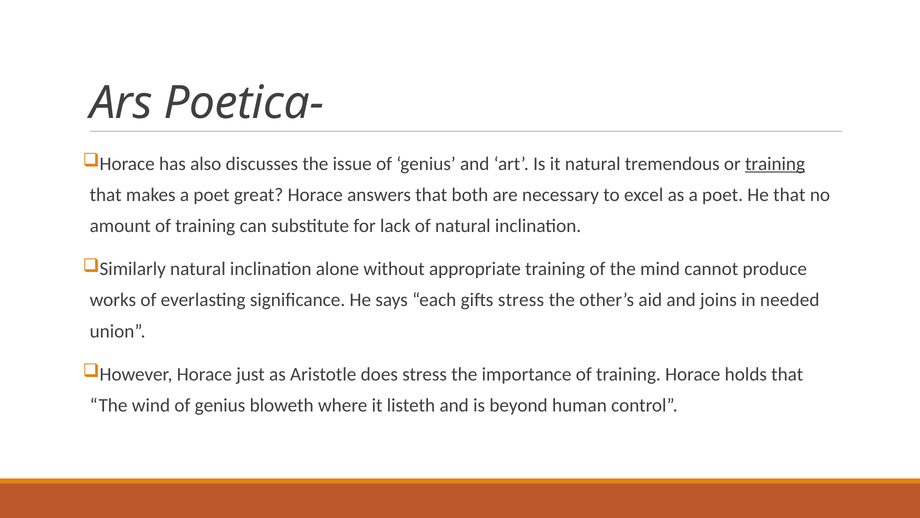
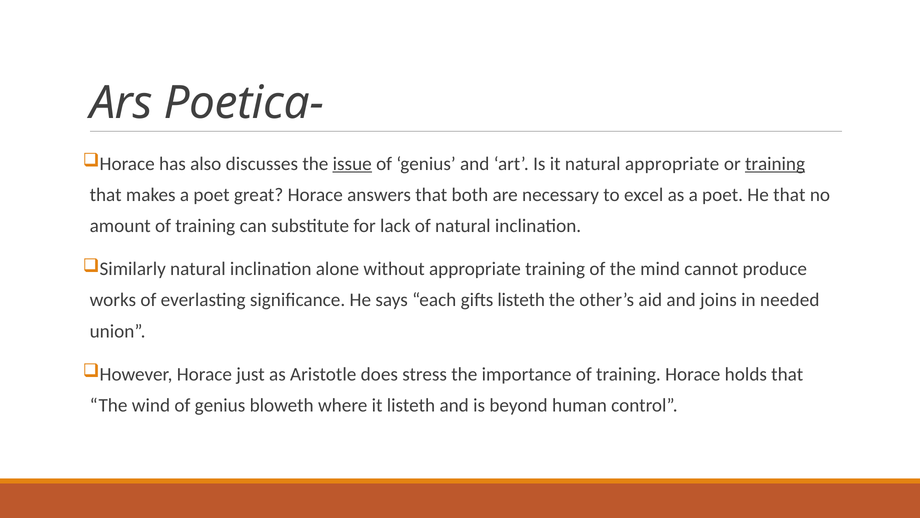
issue underline: none -> present (352, 164)
natural tremendous: tremendous -> appropriate (672, 164)
gifts stress: stress -> listeth (521, 300)
